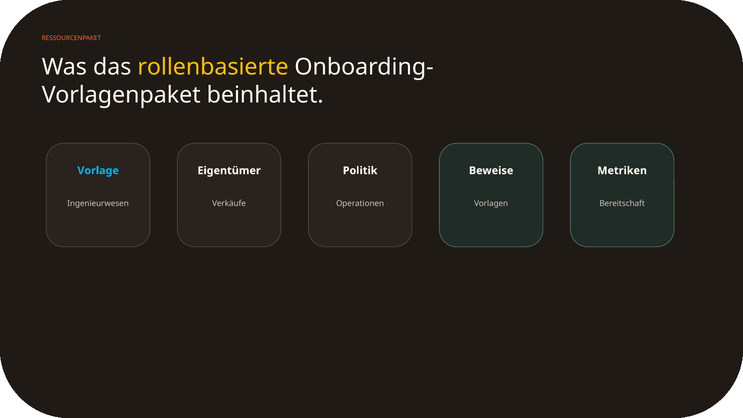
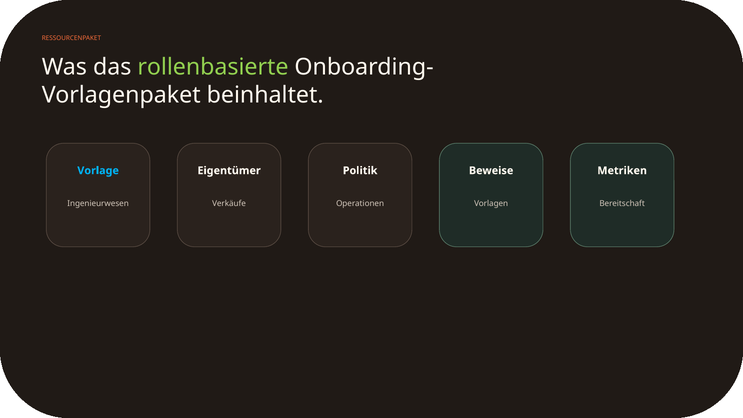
rollenbasierte colour: yellow -> light green (213, 67)
